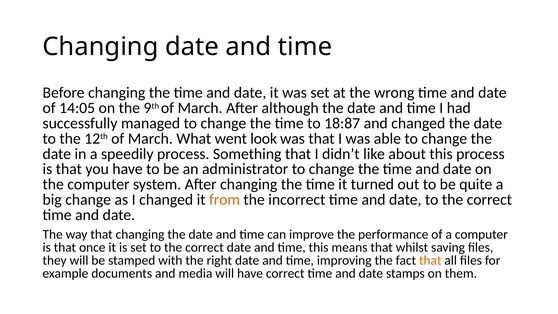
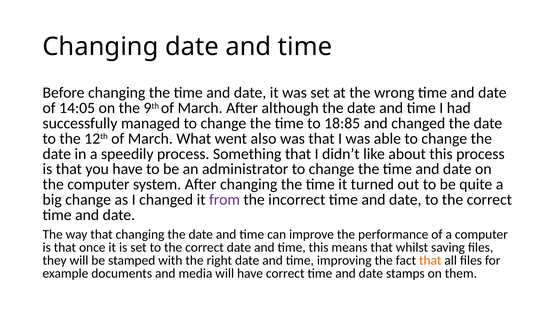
18:87: 18:87 -> 18:85 (342, 123)
look: look -> also (264, 138)
from colour: orange -> purple (225, 200)
